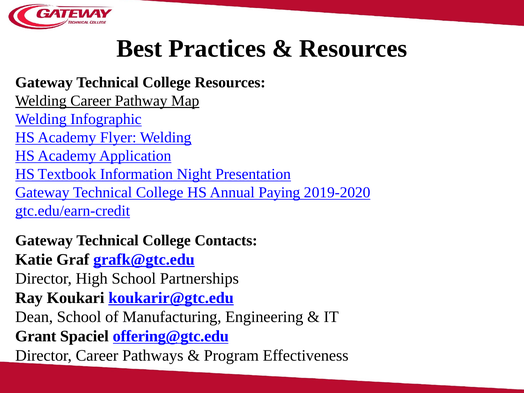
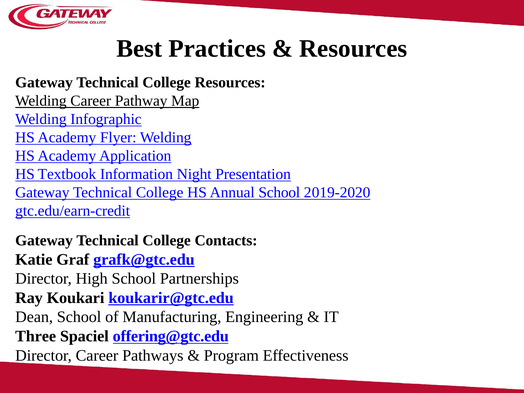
Annual Paying: Paying -> School (279, 193)
Grant: Grant -> Three (36, 336)
